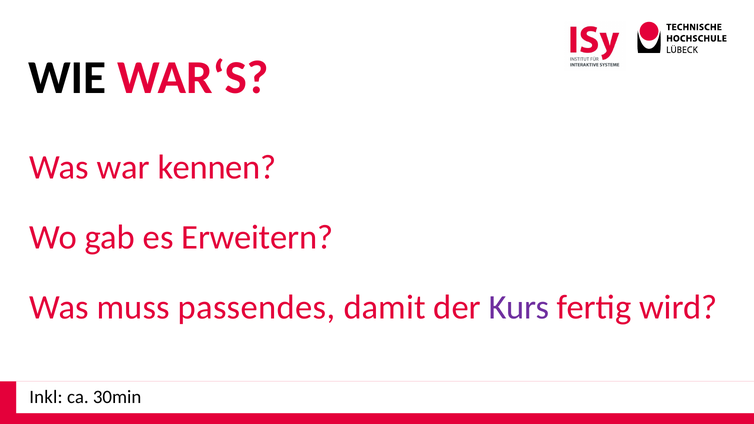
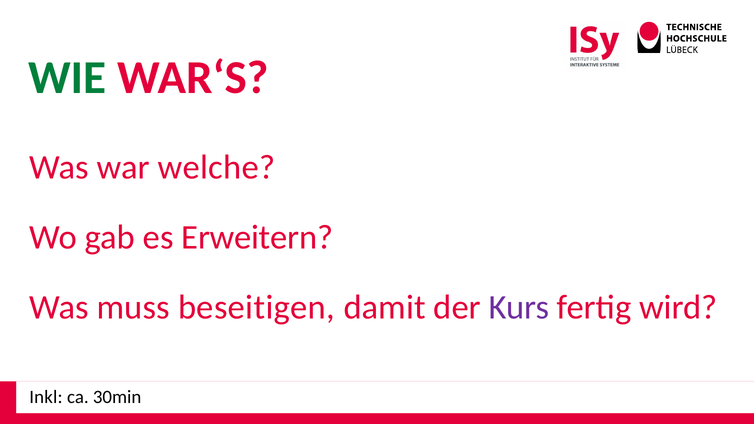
WIE colour: black -> green (67, 78)
kennen: kennen -> welche (216, 167)
passendes: passendes -> beseitigen (256, 307)
